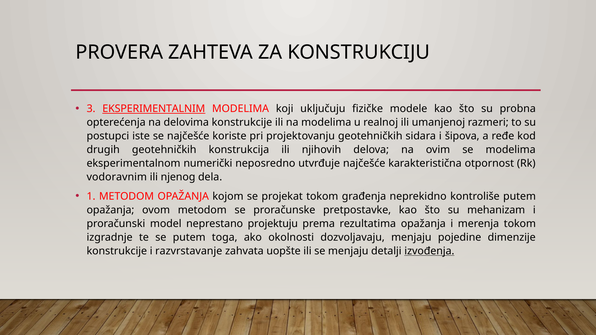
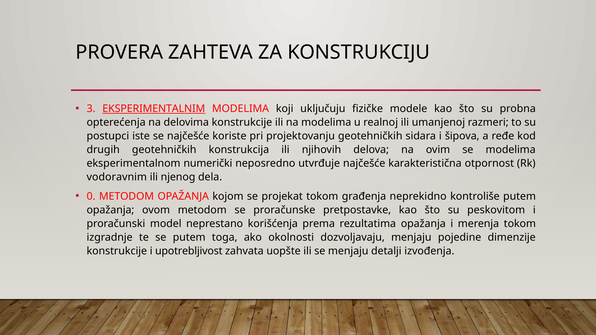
1: 1 -> 0 (91, 196)
mehanizam: mehanizam -> peskovitom (496, 210)
projektuju: projektuju -> korišćenja (273, 224)
razvrstavanje: razvrstavanje -> upotrebljivost (189, 251)
izvođenja underline: present -> none (429, 251)
